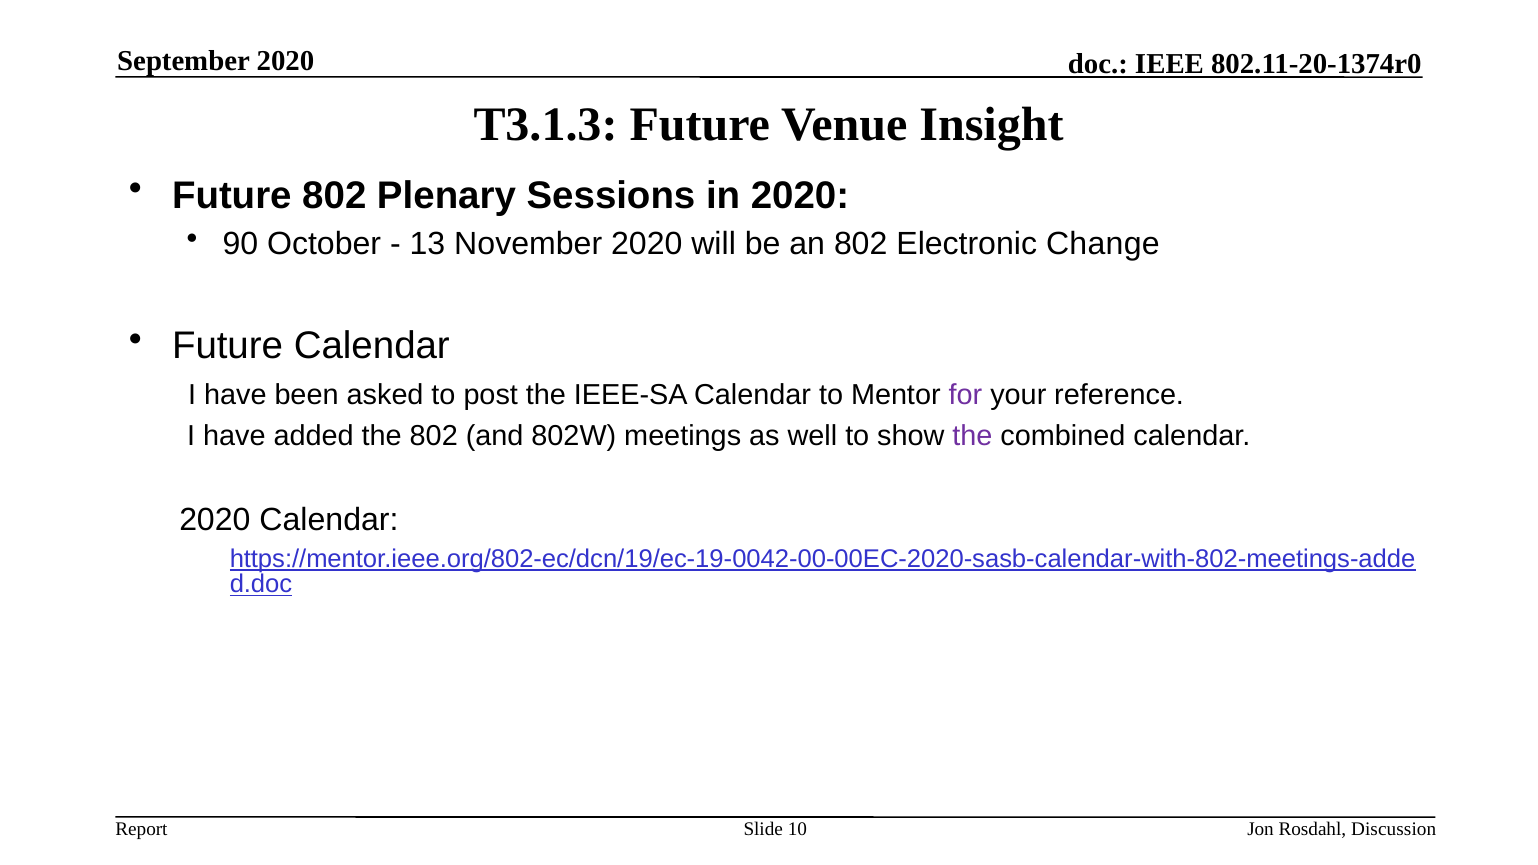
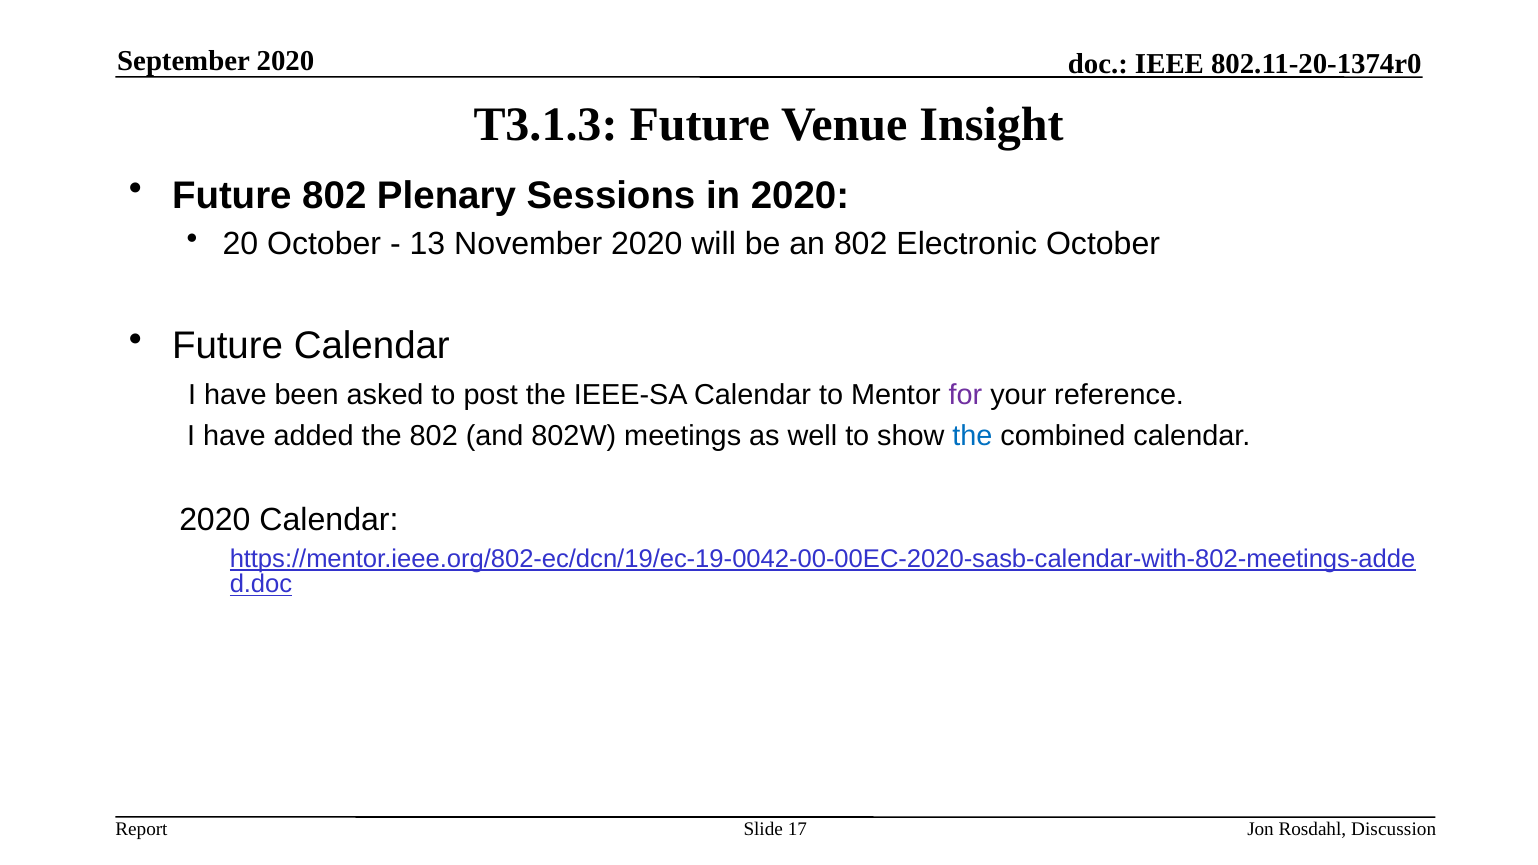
90: 90 -> 20 (240, 244)
Electronic Change: Change -> October (1103, 244)
the colour: purple -> blue (972, 436)
10: 10 -> 17 (797, 830)
